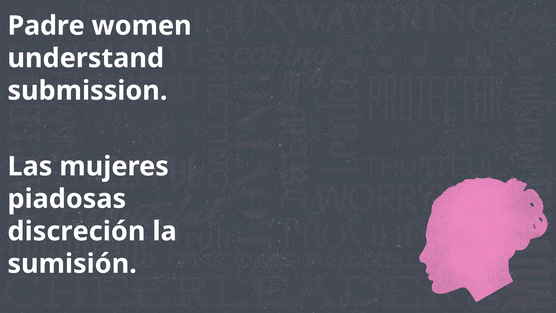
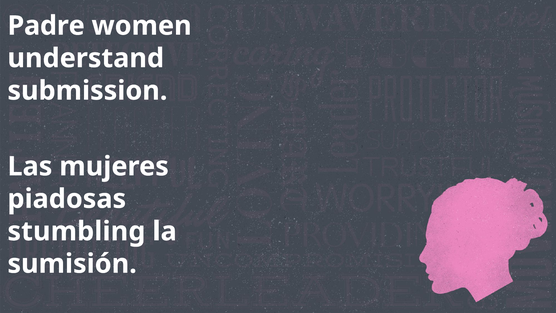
discreción: discreción -> stumbling (76, 231)
